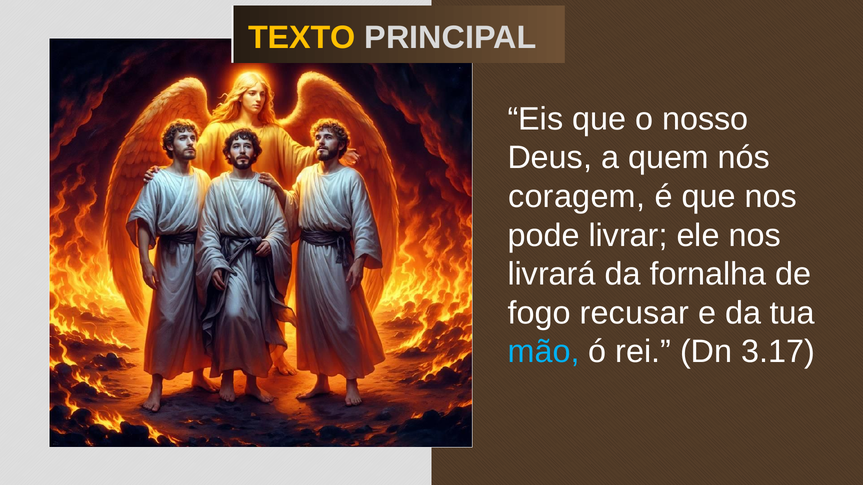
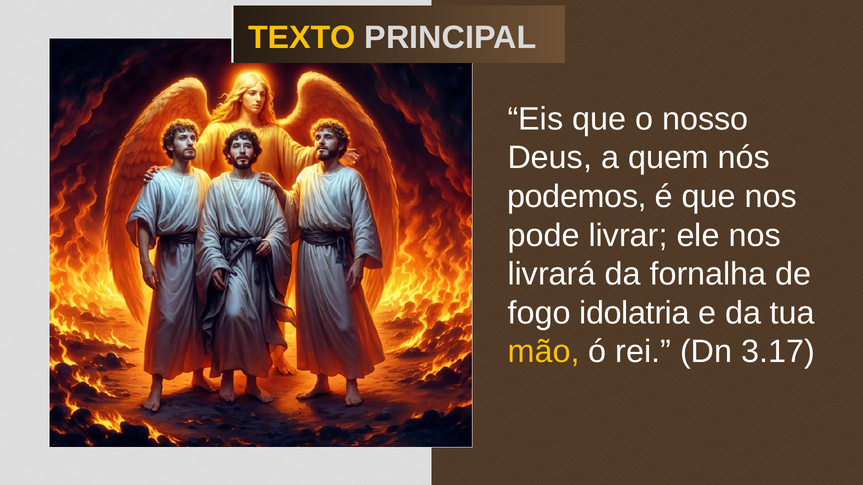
coragem: coragem -> podemos (577, 197)
recusar: recusar -> idolatria (634, 313)
mão colour: light blue -> yellow (544, 352)
